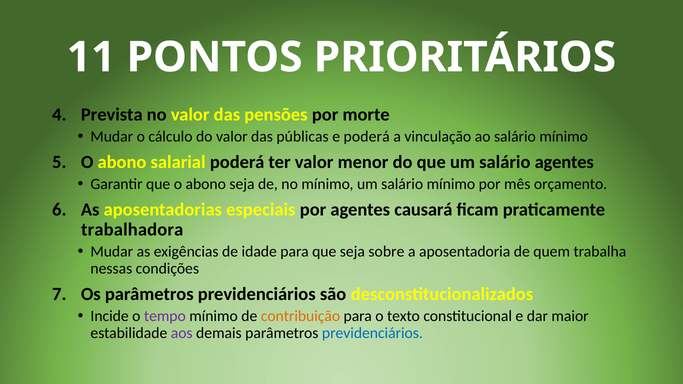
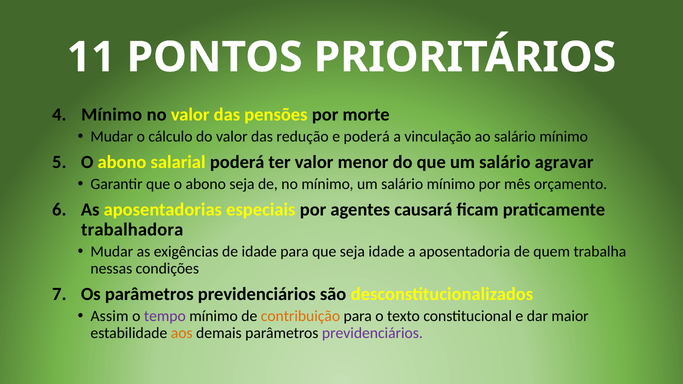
Prevista: Prevista -> Mínimo (112, 115)
públicas: públicas -> redução (303, 137)
salário agentes: agentes -> agravar (564, 162)
seja sobre: sobre -> idade (386, 252)
Incide: Incide -> Assim (110, 316)
aos colour: purple -> orange (182, 333)
previdenciários colour: blue -> purple (372, 333)
